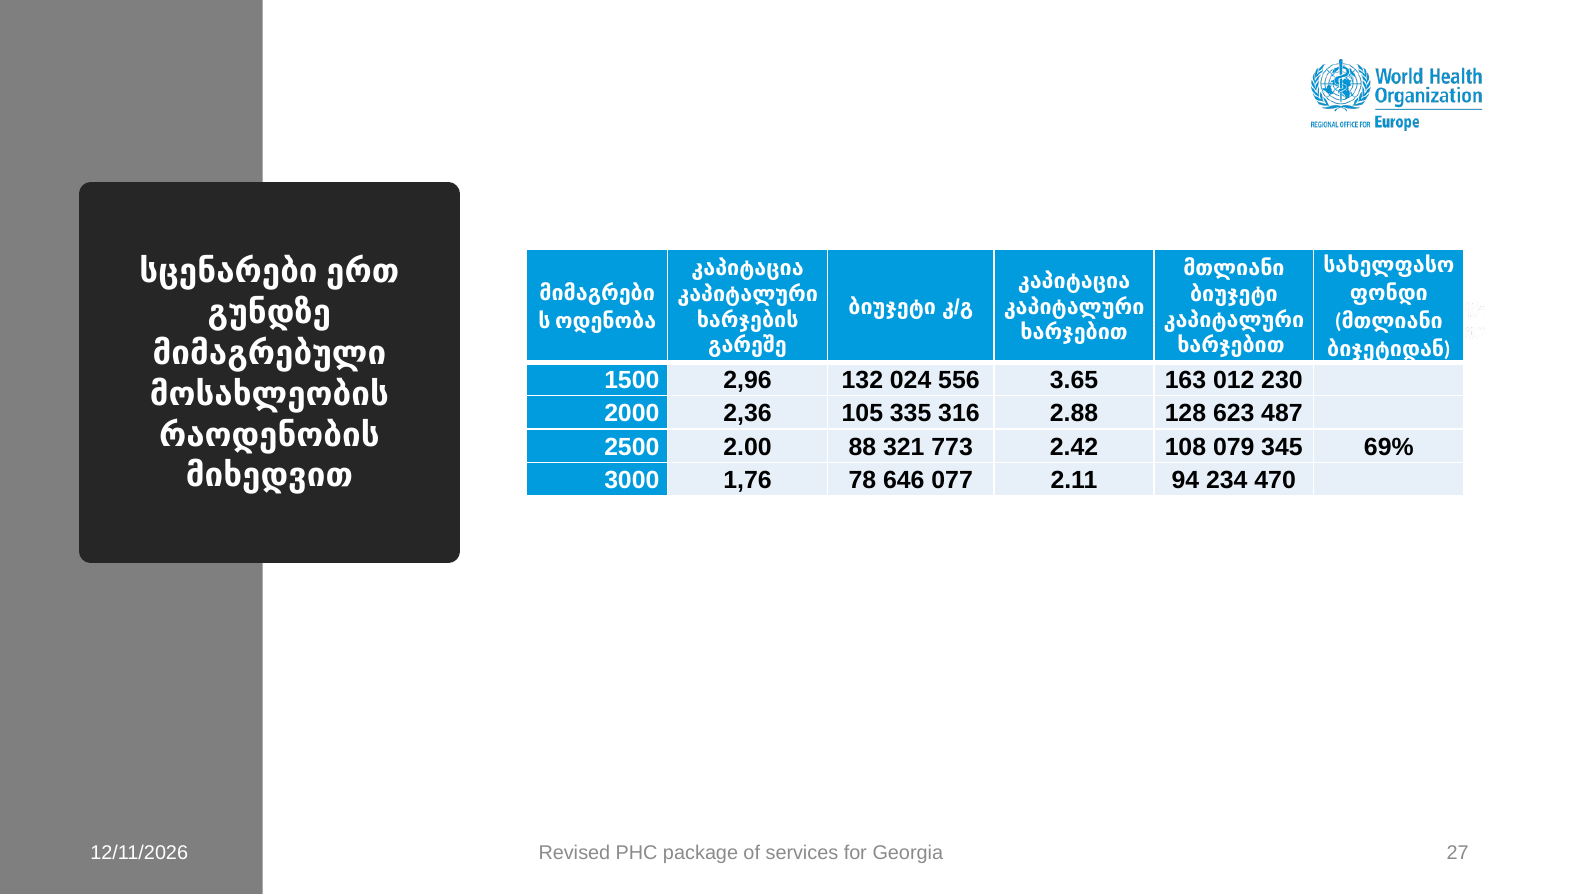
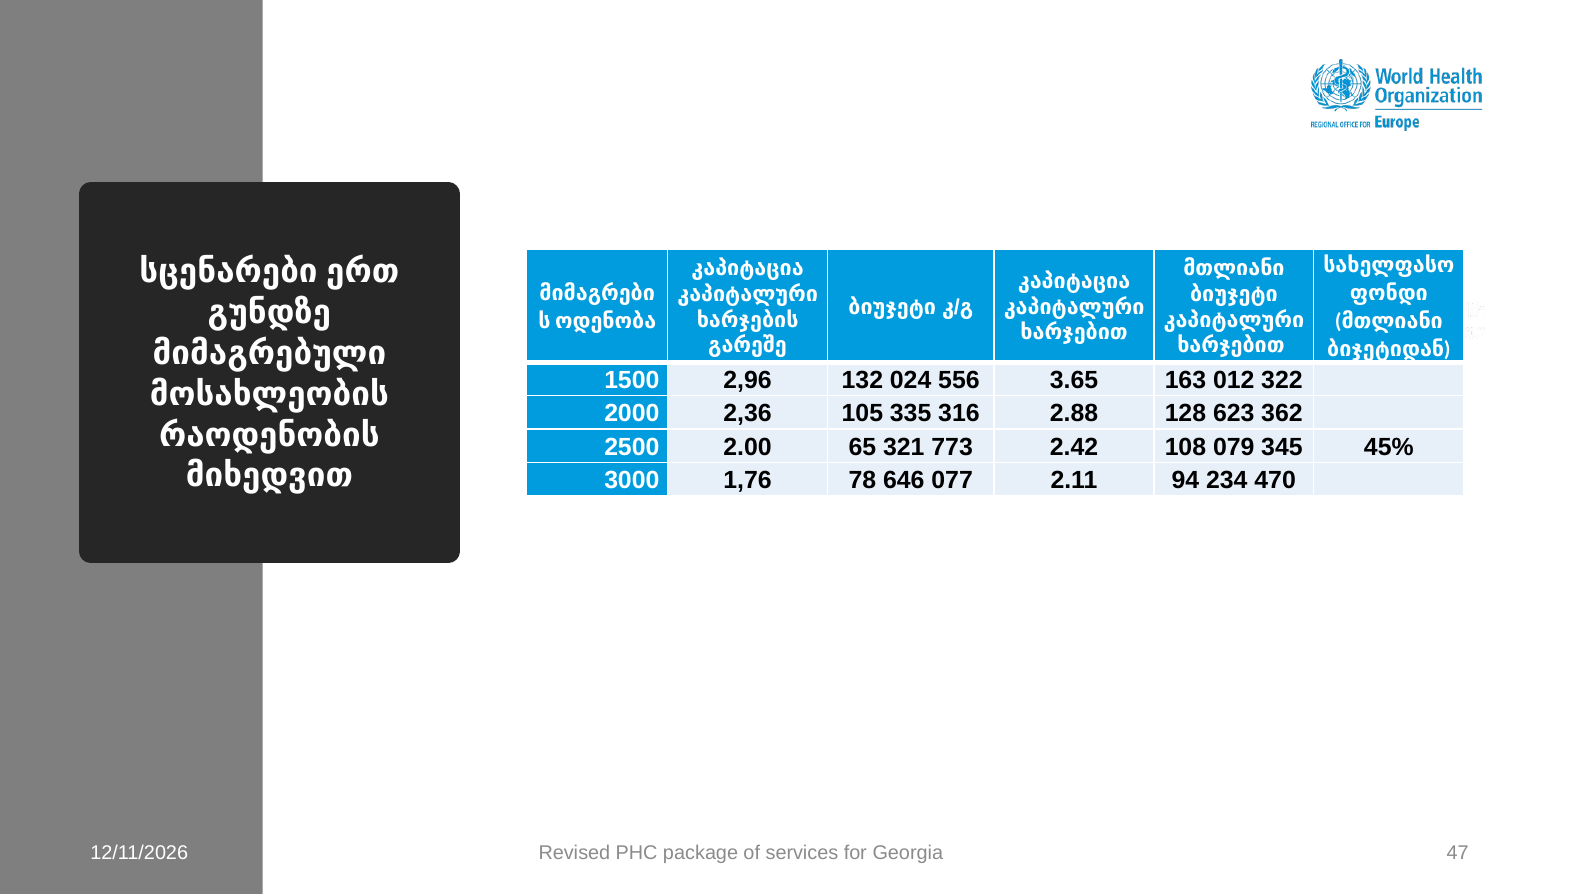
230: 230 -> 322 (1282, 381)
487: 487 -> 362 (1282, 414)
88: 88 -> 65 (862, 447)
69%: 69% -> 45% (1389, 447)
27: 27 -> 47 (1458, 853)
